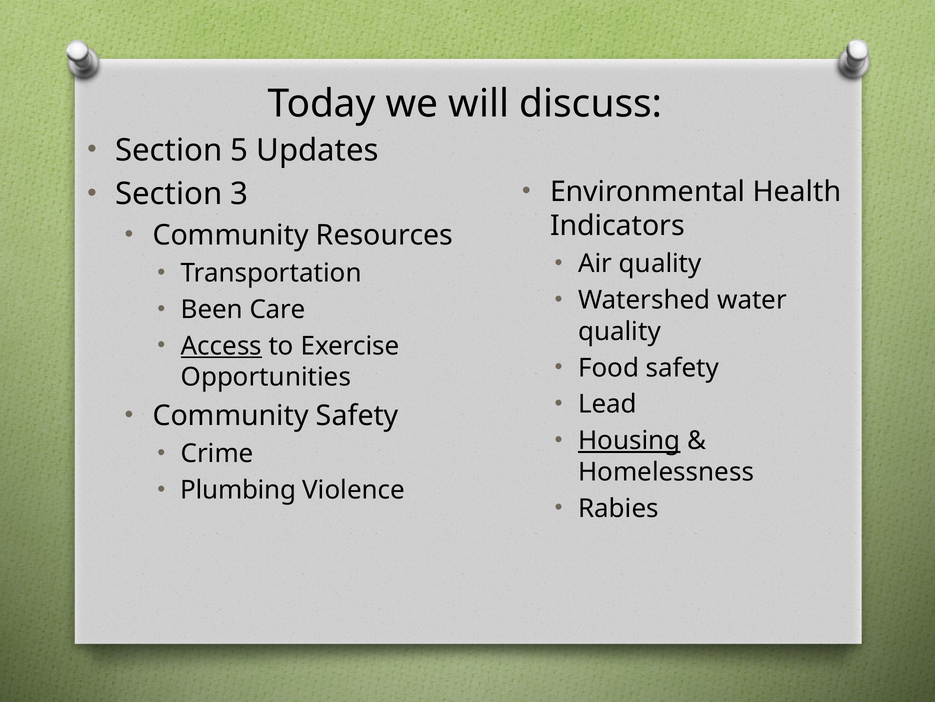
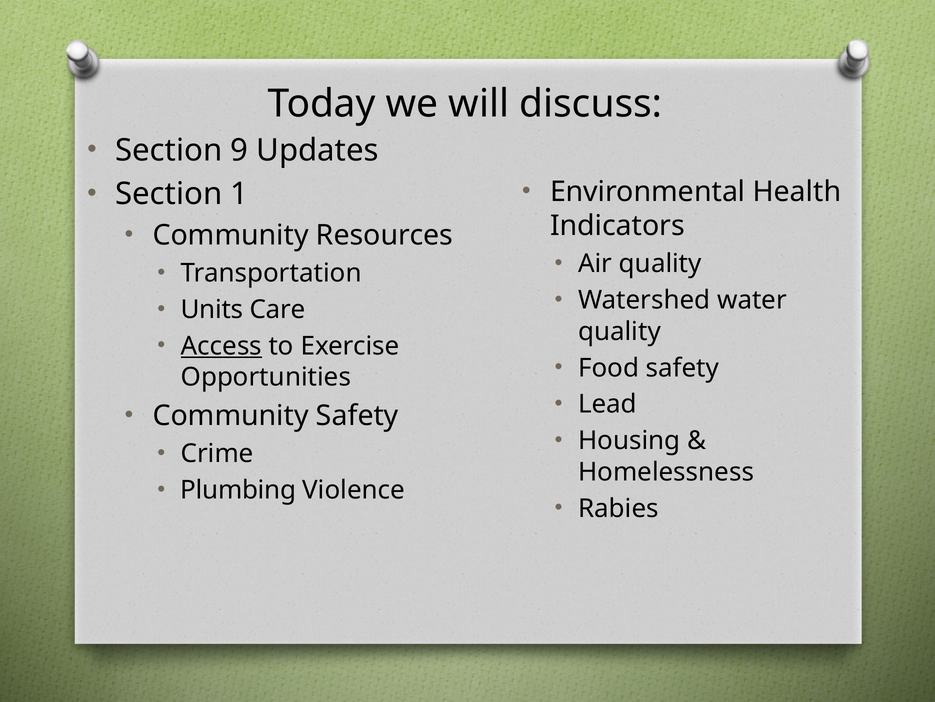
5: 5 -> 9 (239, 150)
3: 3 -> 1 (239, 194)
Been: Been -> Units (212, 309)
Housing underline: present -> none (629, 440)
